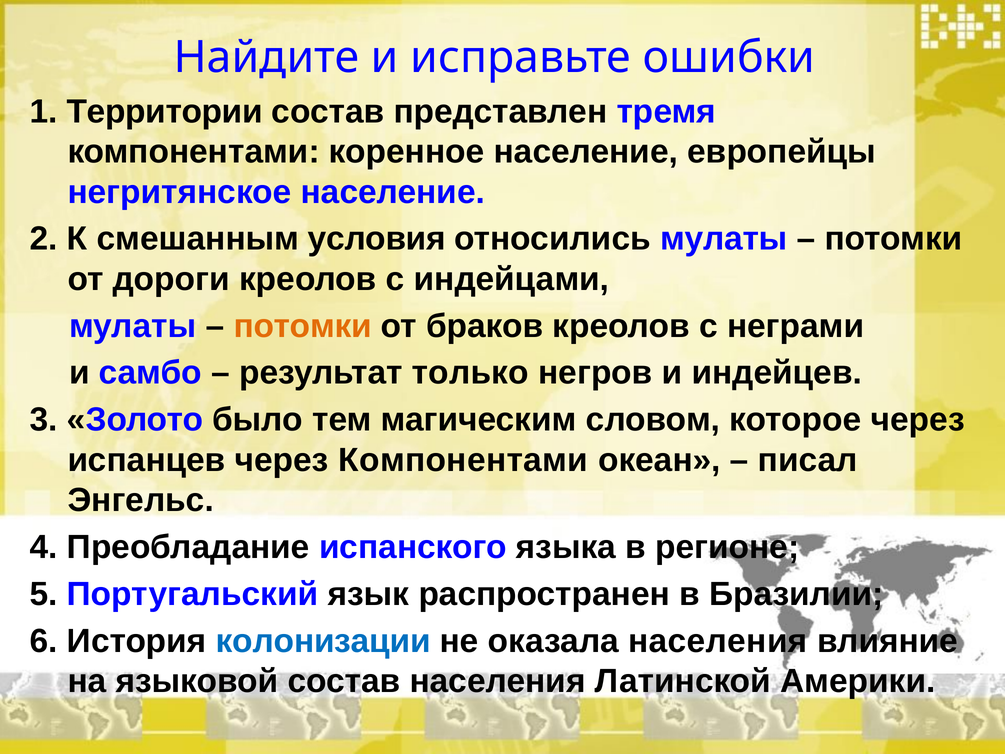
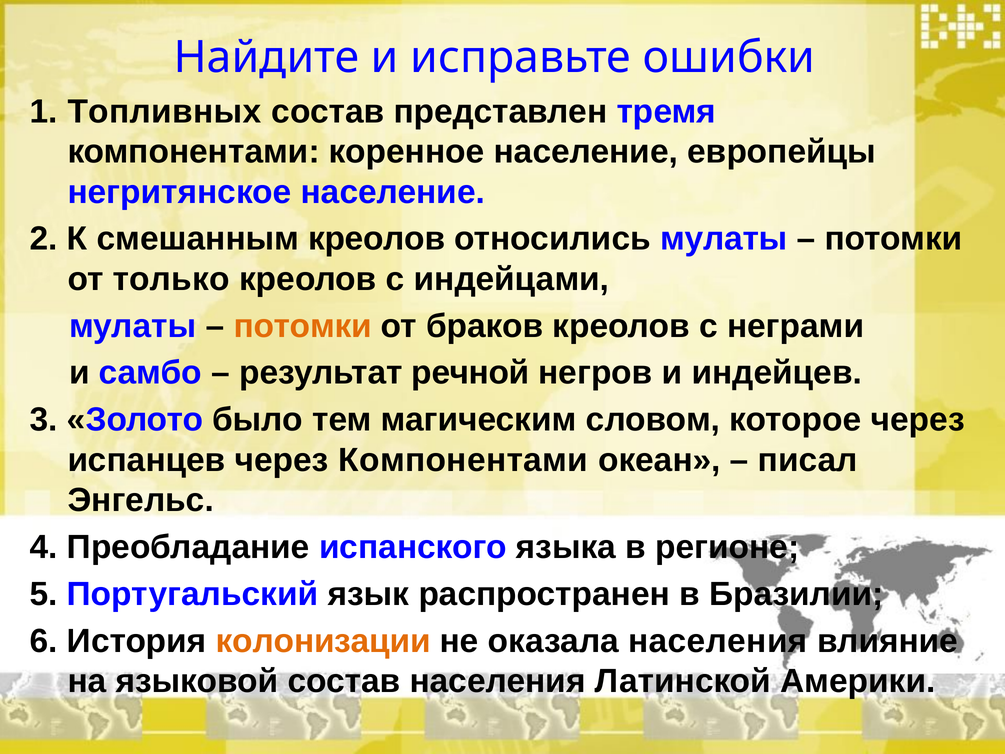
Территории: Территории -> Топливных (164, 112)
смешанным условия: условия -> креолов (377, 239)
дороги: дороги -> только (171, 279)
только: только -> речной (471, 373)
колонизации colour: blue -> orange (323, 641)
